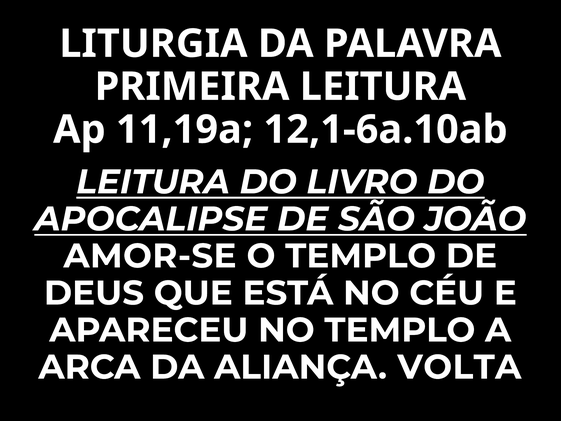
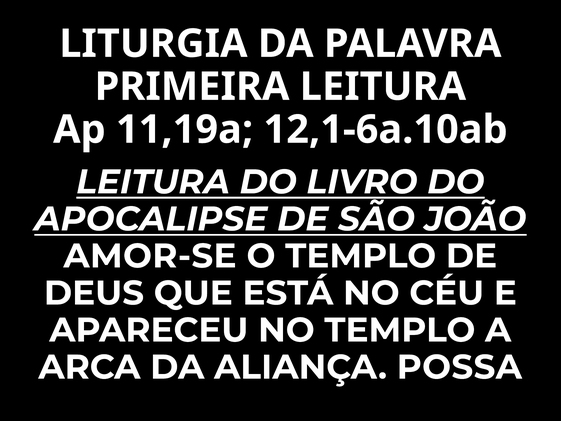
VOLTA: VOLTA -> POSSA (459, 367)
